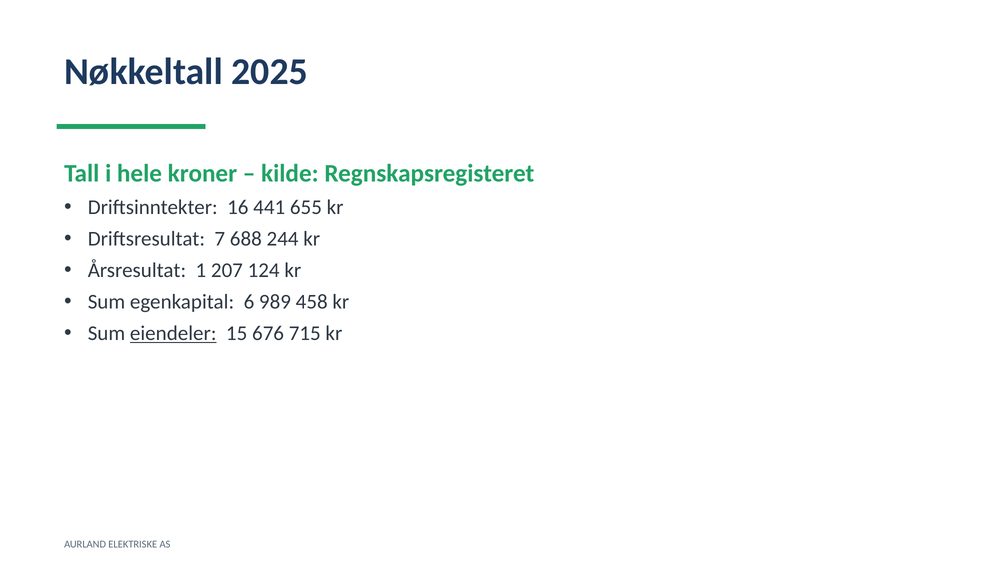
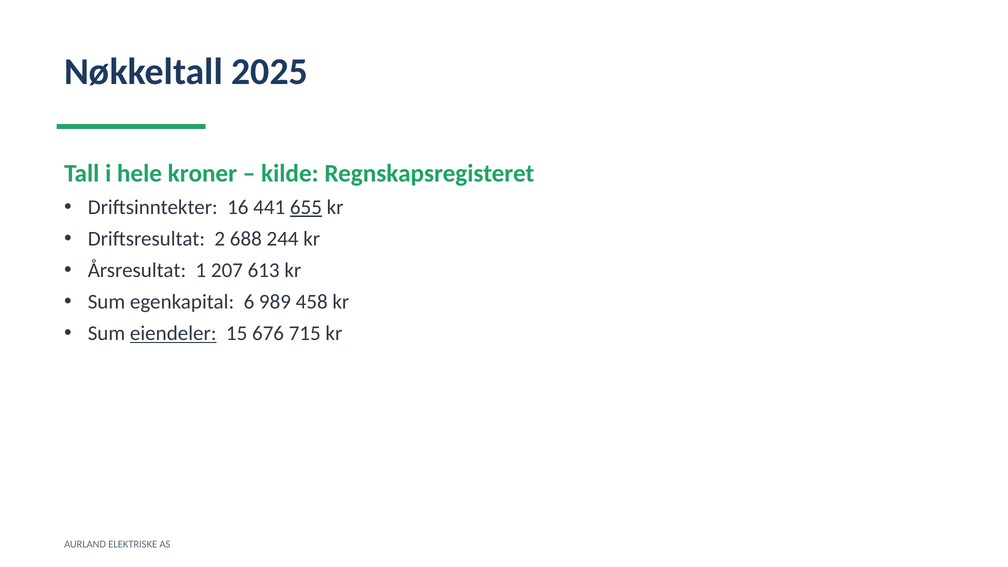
655 underline: none -> present (306, 207)
7: 7 -> 2 (220, 239)
124: 124 -> 613 (264, 270)
